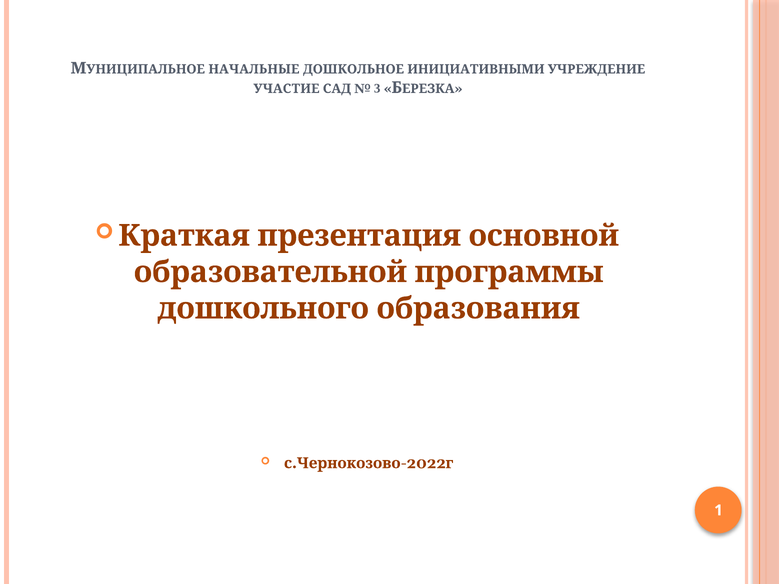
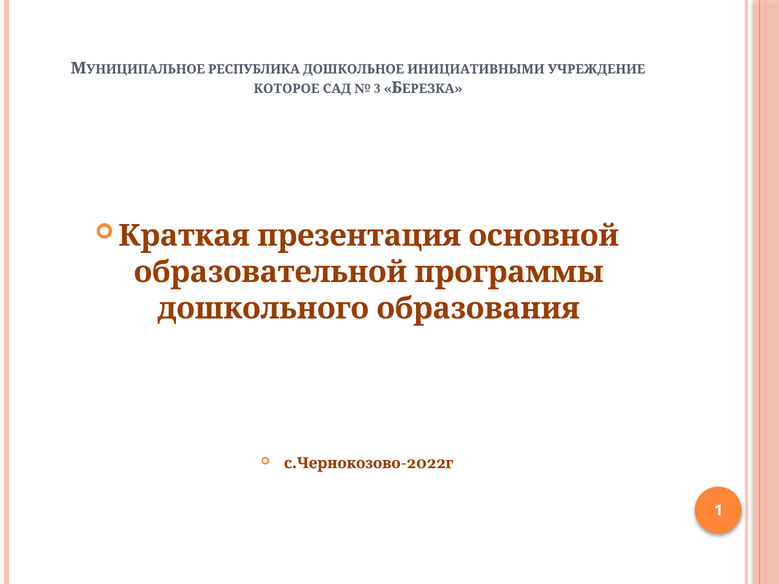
НАЧАЛЬНЫЕ: НАЧАЛЬНЫЕ -> РЕСПУБЛИКА (254, 69)
УЧАСТИЕ: УЧАСТИЕ -> КОТОРОЕ (287, 89)
